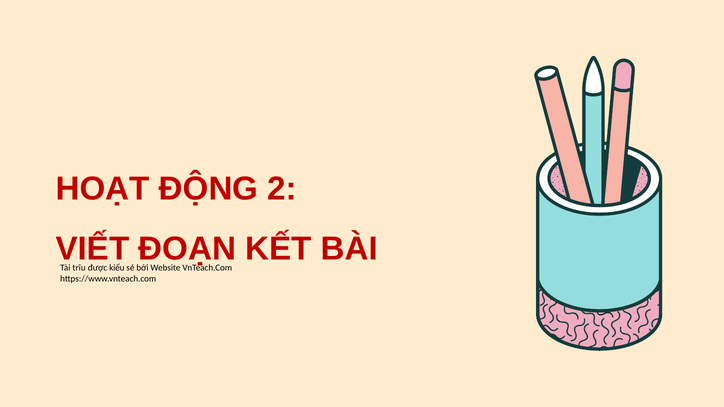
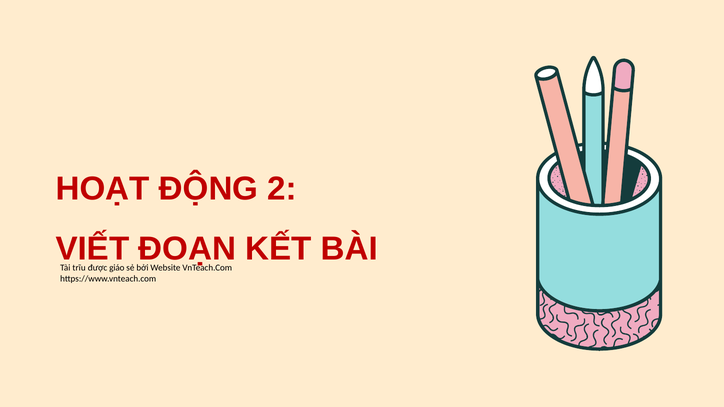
kiểu: kiểu -> giáo (117, 268)
